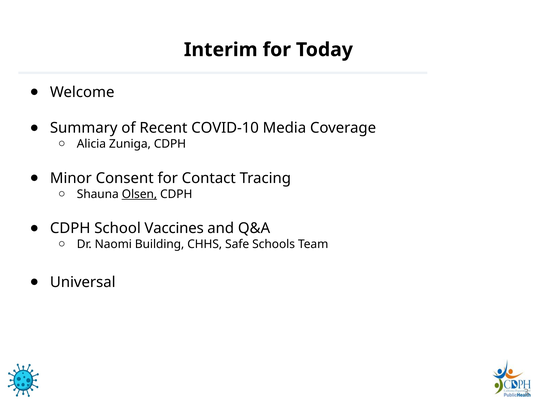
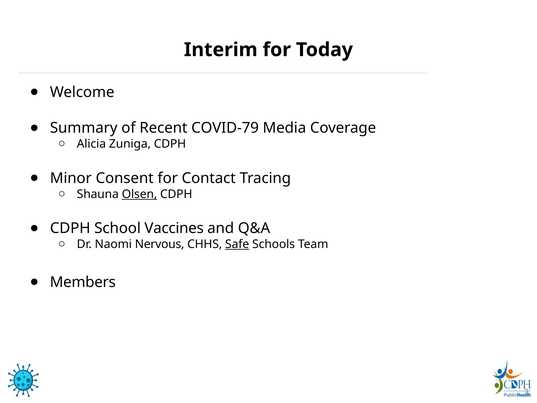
COVID-10: COVID-10 -> COVID-79 (225, 128)
Building: Building -> Nervous (160, 244)
Safe underline: none -> present (237, 244)
Universal: Universal -> Members (83, 282)
